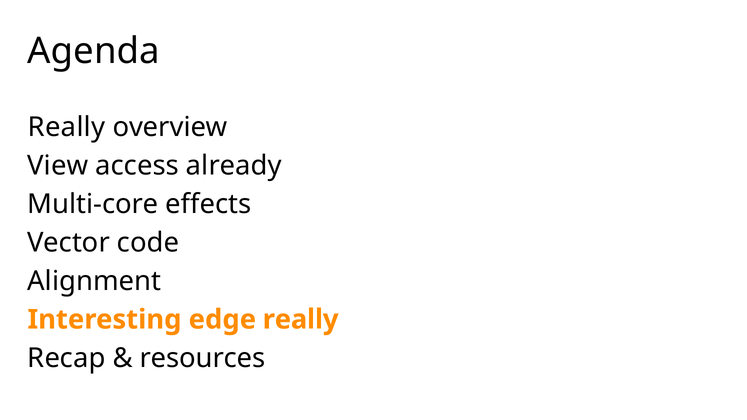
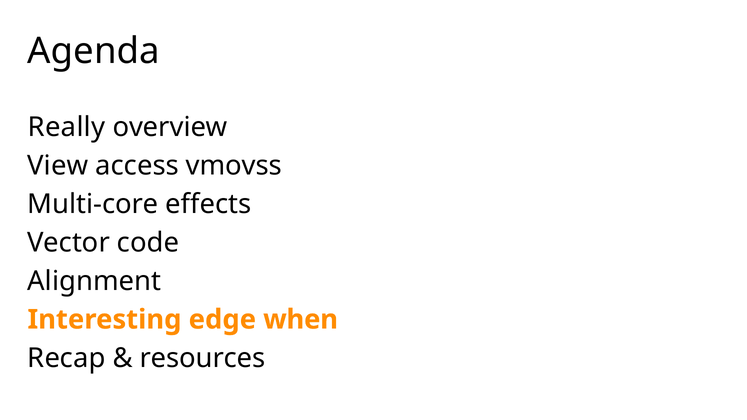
already: already -> vmovss (234, 166)
edge really: really -> when (301, 320)
